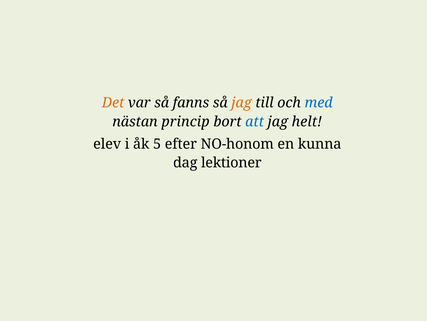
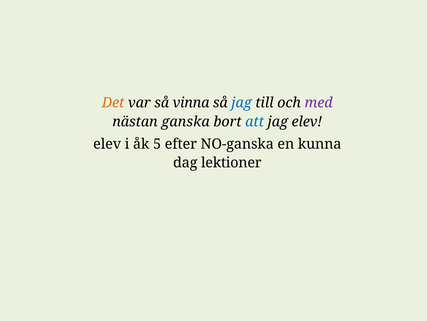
fanns: fanns -> vinna (191, 103)
jag colour: orange -> blue (242, 103)
med colour: blue -> purple (319, 103)
princip: princip -> ganska (186, 121)
jag helt: helt -> elev (307, 121)
NO-honom: NO-honom -> NO-ganska (237, 144)
